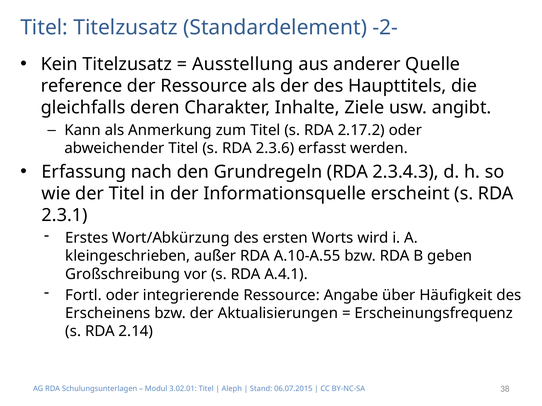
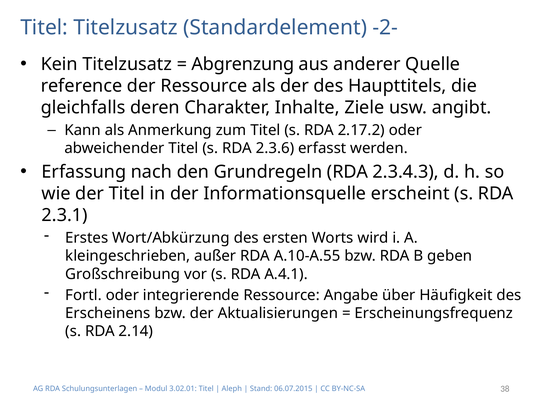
Ausstellung: Ausstellung -> Abgrenzung (243, 64)
